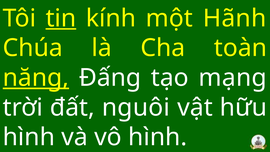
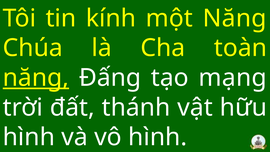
tin underline: present -> none (61, 18)
một Hãnh: Hãnh -> Năng (235, 18)
nguôi: nguôi -> thánh (136, 107)
